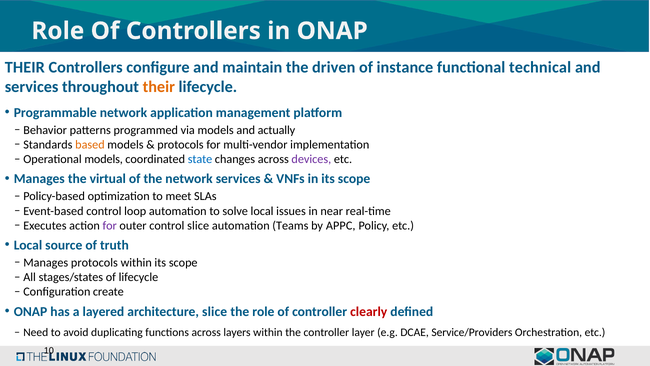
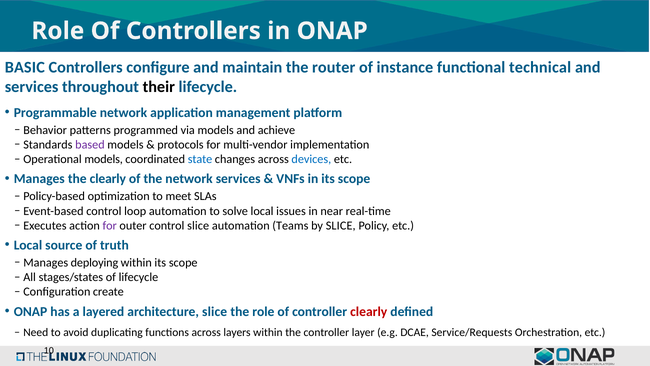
THEIR: THEIR -> BASIC (25, 67)
driven: driven -> router (334, 67)
their colour: orange -> black (159, 87)
actually: actually -> achieve (276, 130)
based colour: orange -> purple (90, 145)
devices colour: purple -> blue (311, 159)
the virtual: virtual -> clearly (108, 179)
by APPC: APPC -> SLICE (341, 225)
protocols: protocols -> deploying (94, 262)
Service/Providers: Service/Providers -> Service/Requests (472, 332)
